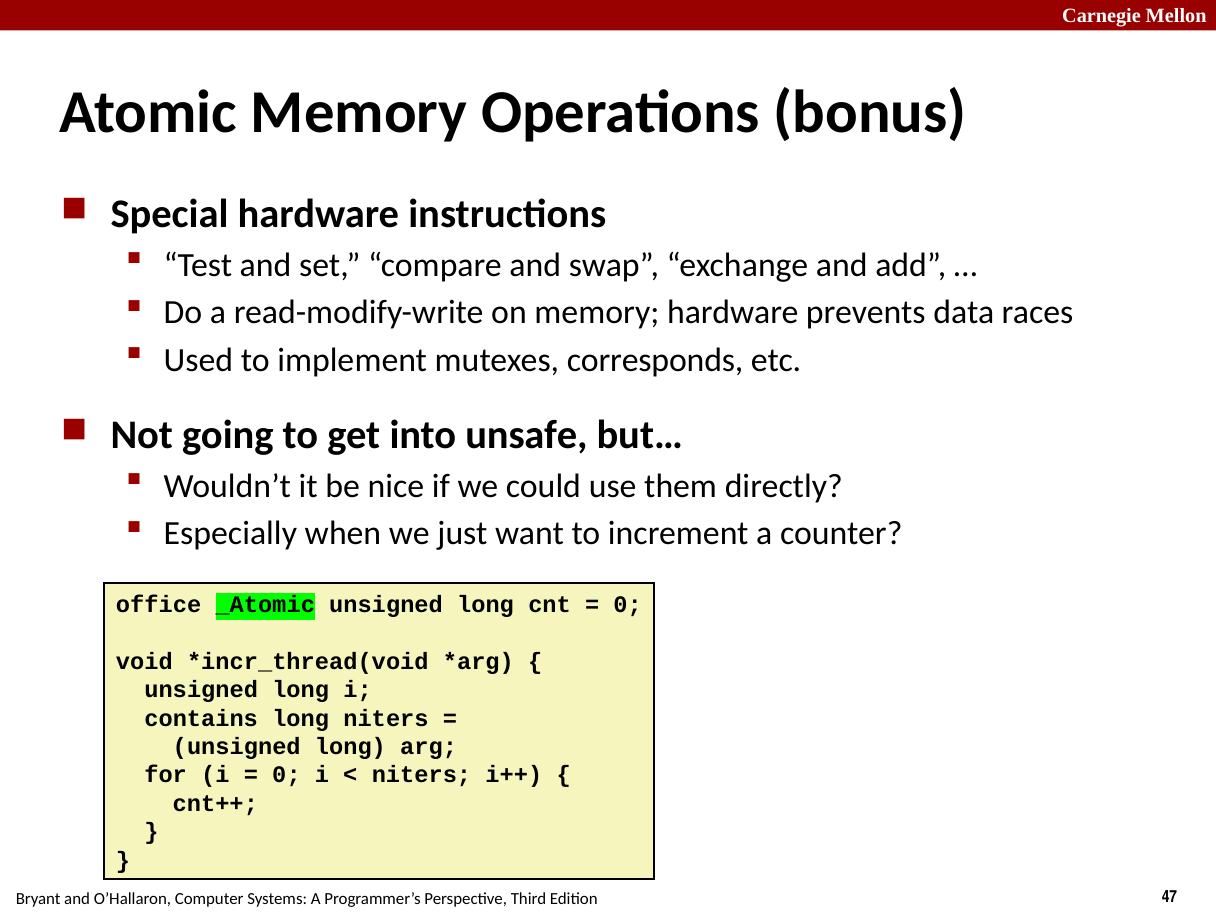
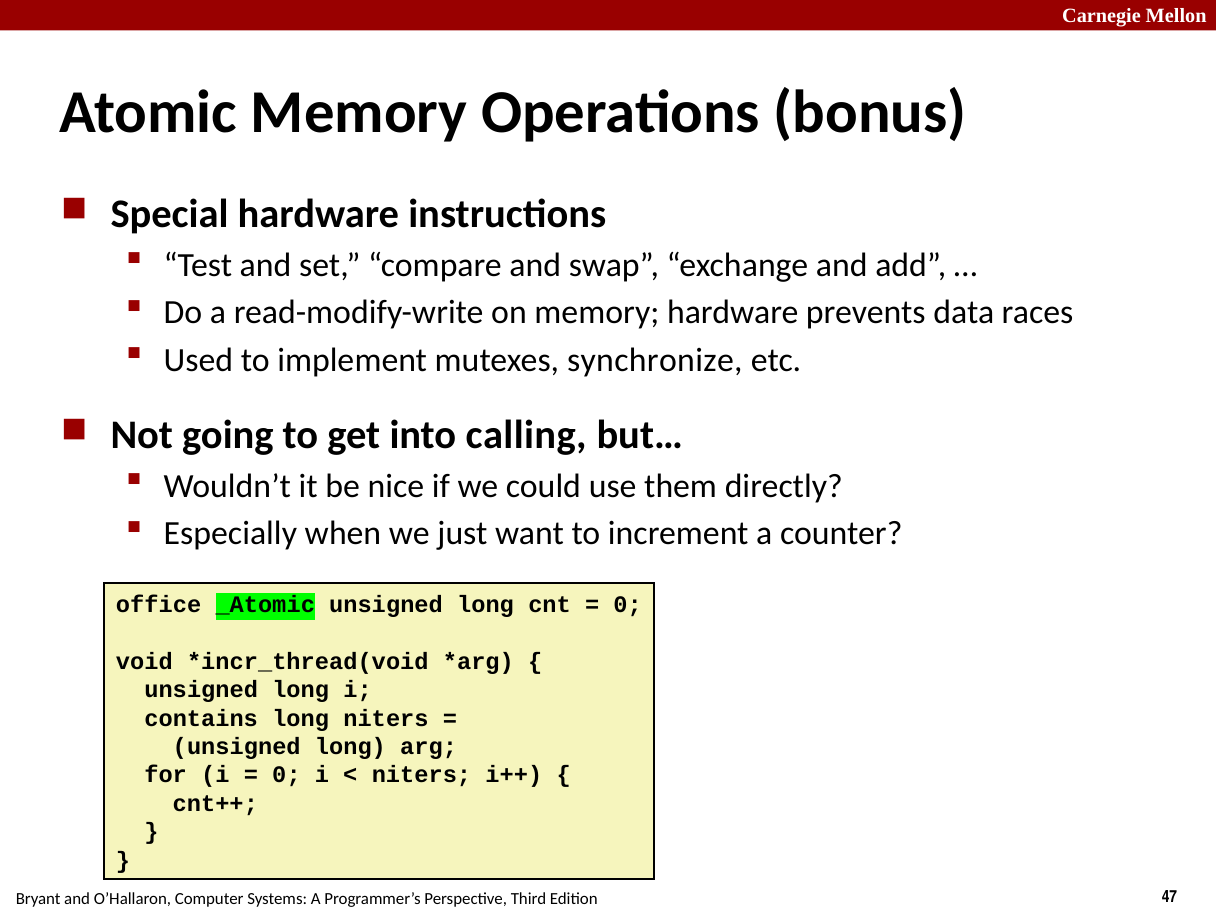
corresponds: corresponds -> synchronize (655, 360)
unsafe: unsafe -> calling (526, 435)
